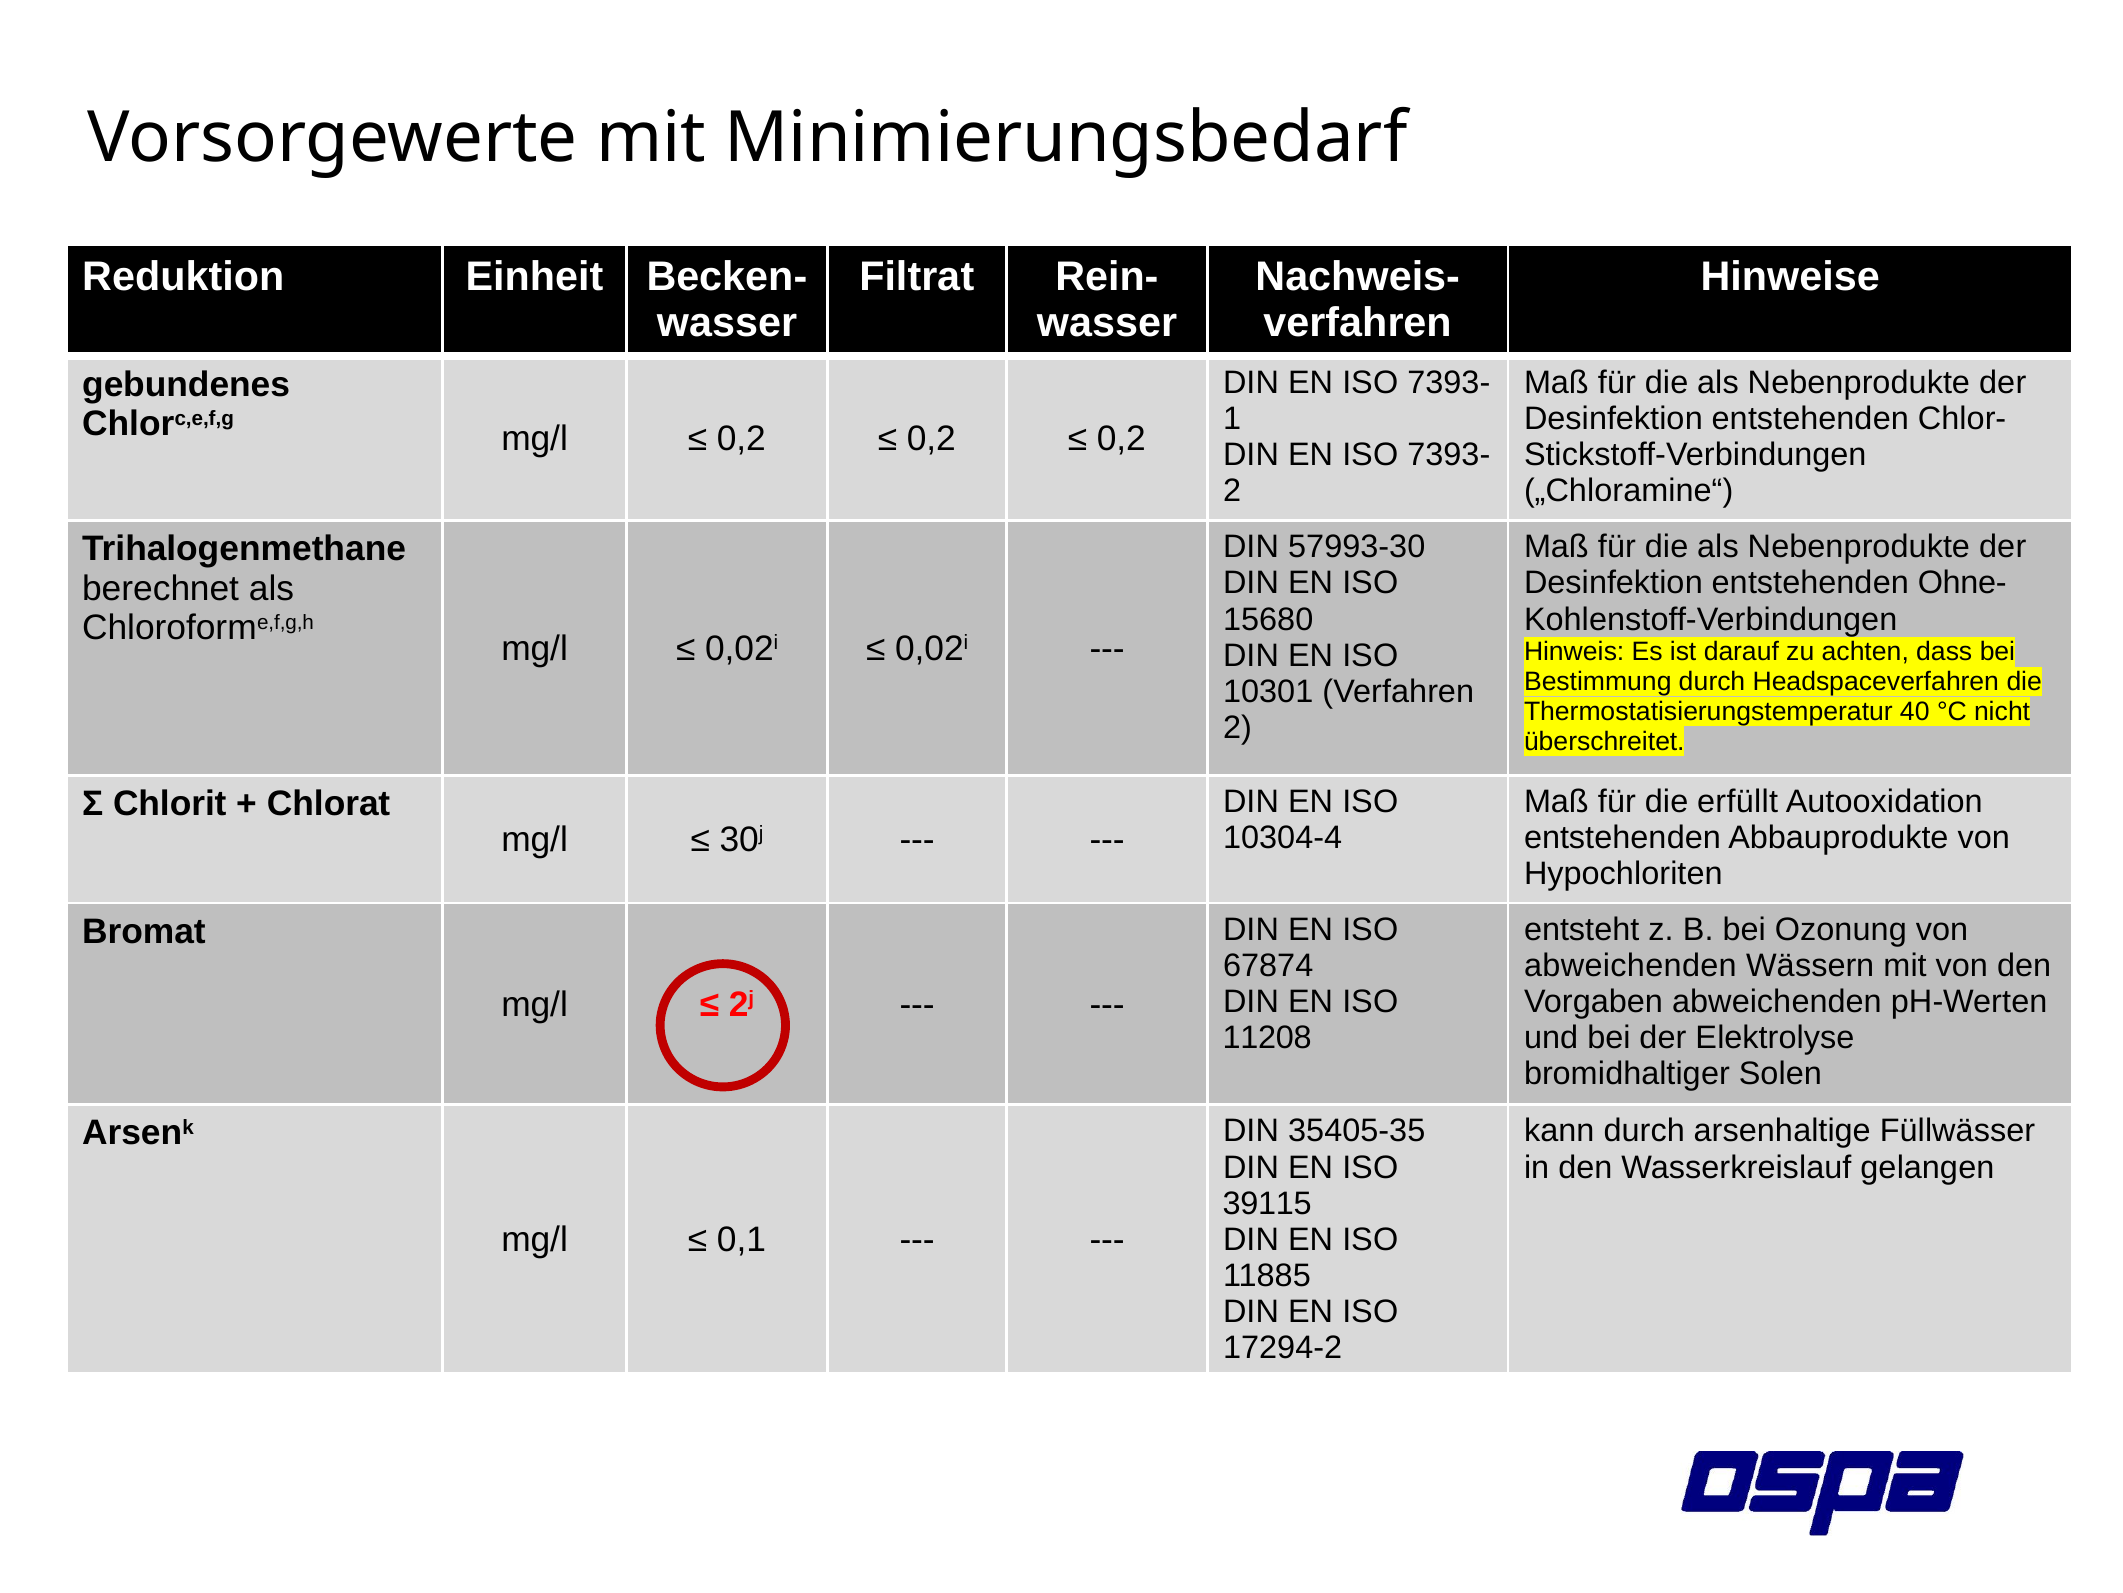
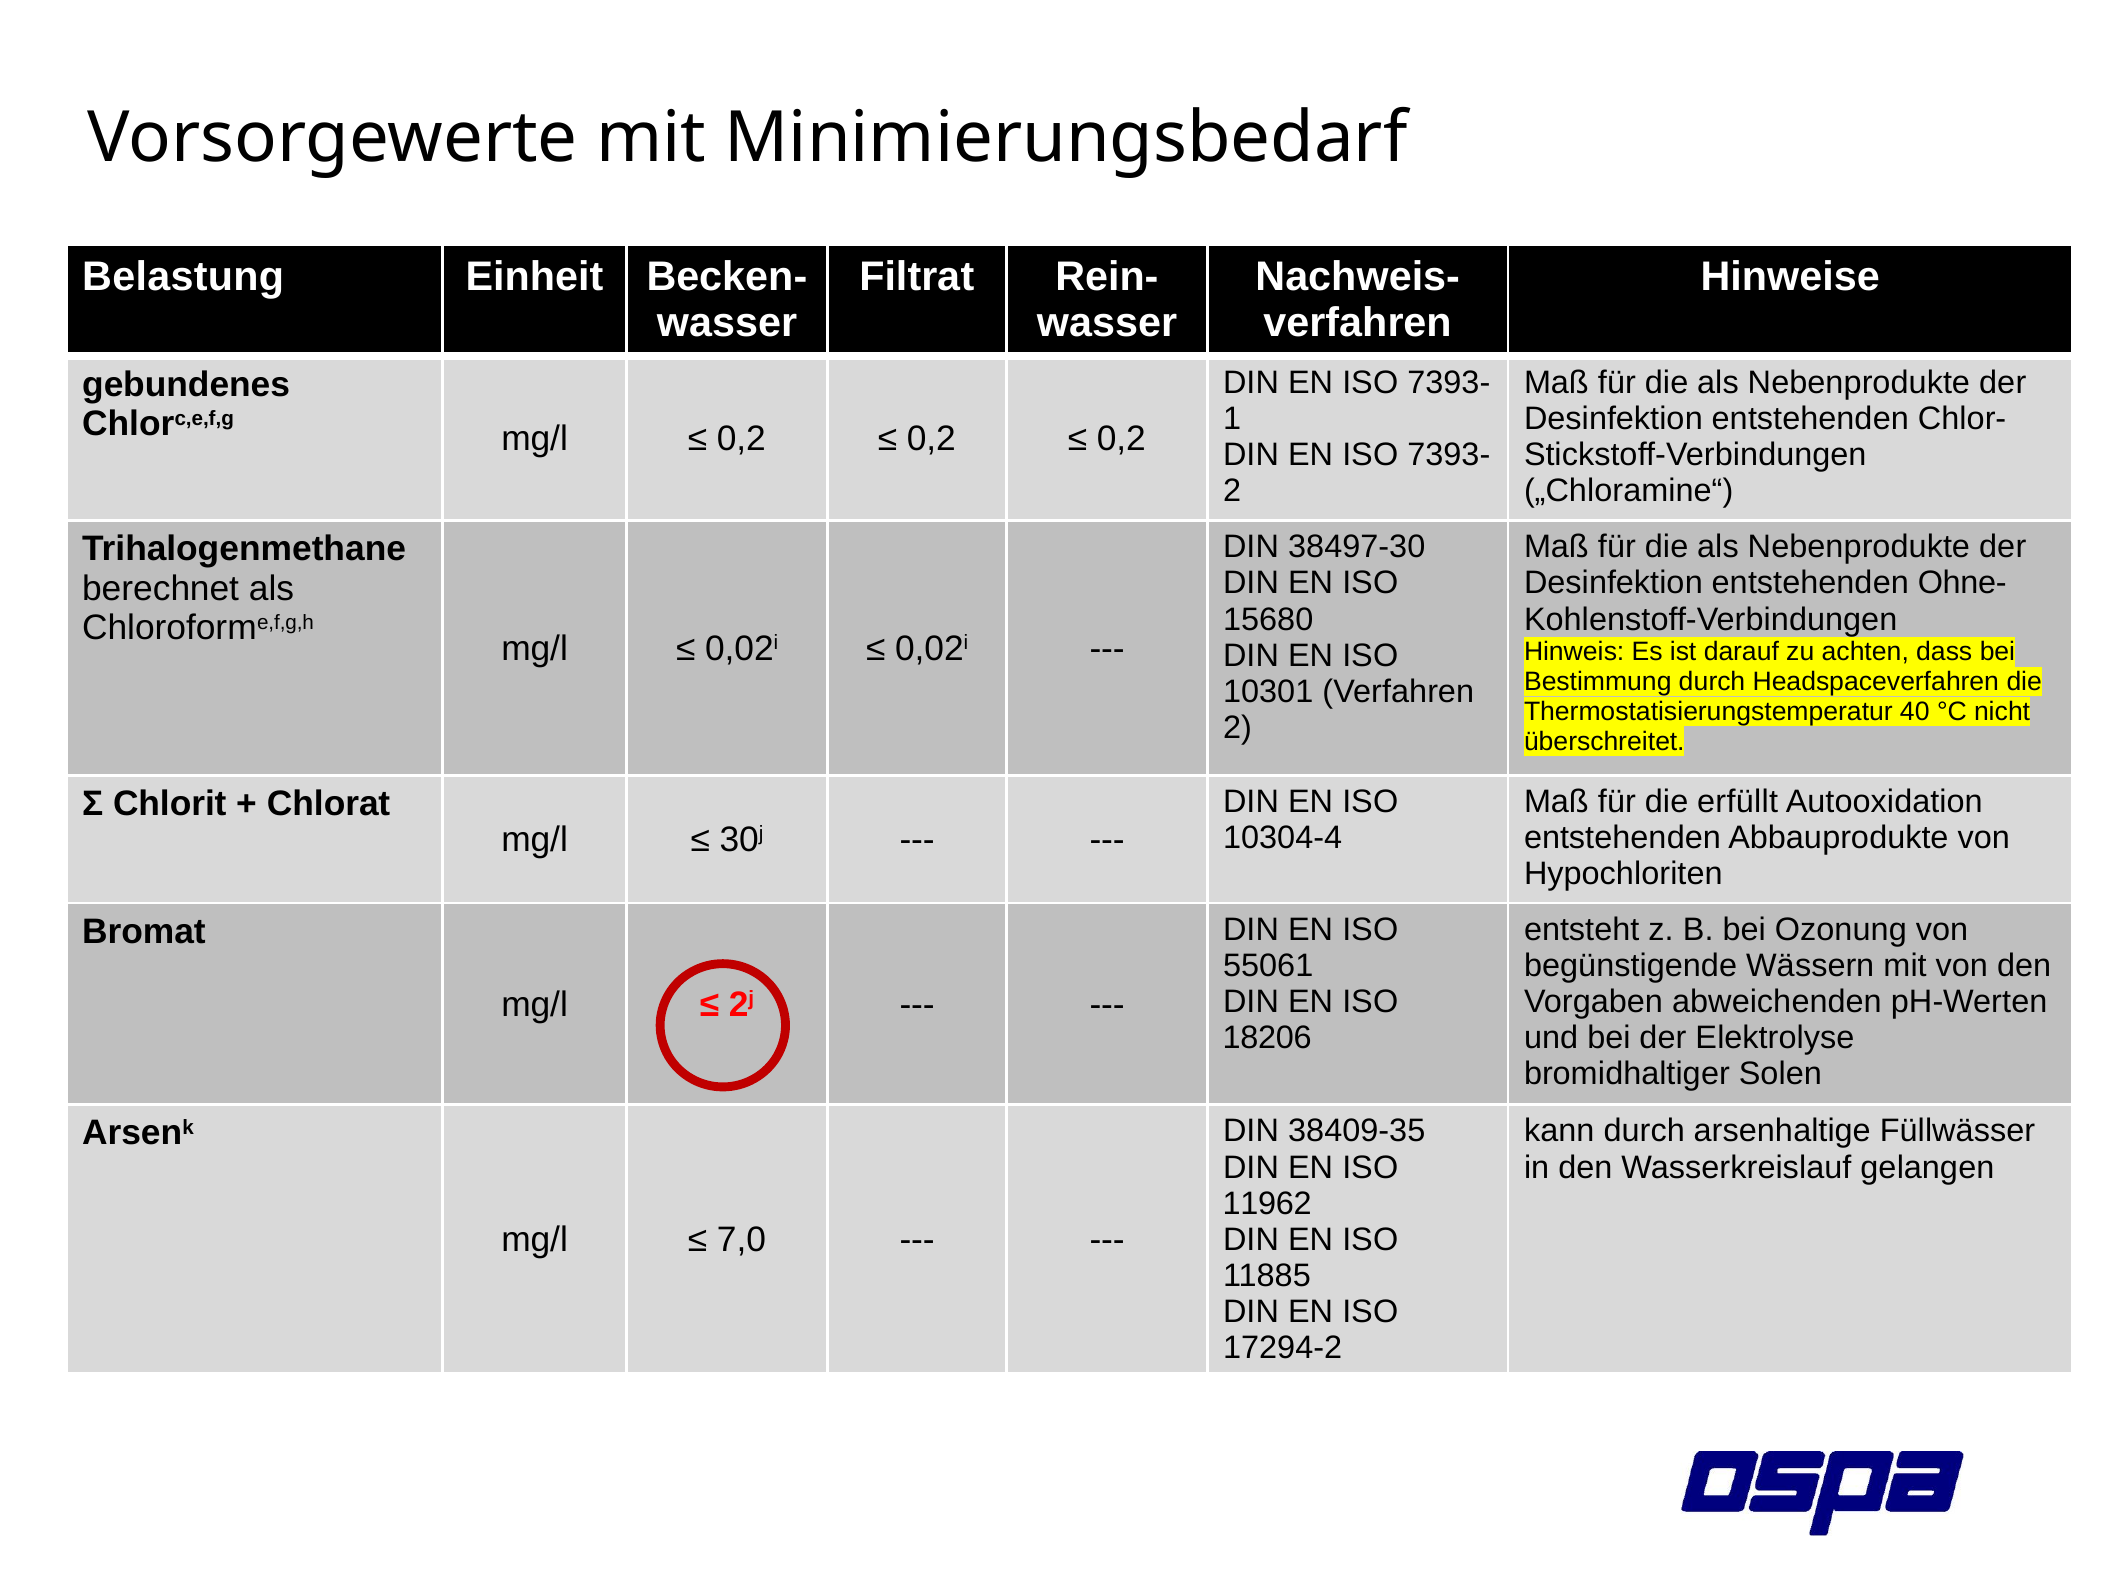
Reduktion: Reduktion -> Belastung (183, 276)
57993-30: 57993-30 -> 38497-30 (1357, 547)
67874: 67874 -> 55061 (1268, 965)
abweichenden: abweichenden -> begünstigende (1631, 965)
11208: 11208 -> 18206 (1267, 1037)
35405-35: 35405-35 -> 38409-35 (1357, 1131)
39115: 39115 -> 11962 (1267, 1203)
0,1: 0,1 -> 7,0 (741, 1239)
